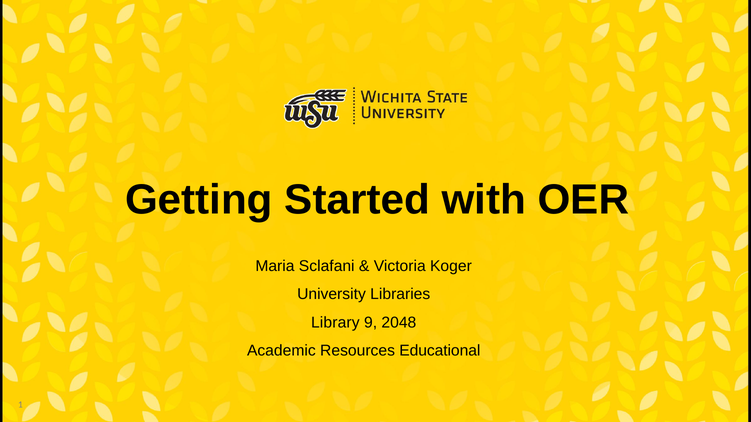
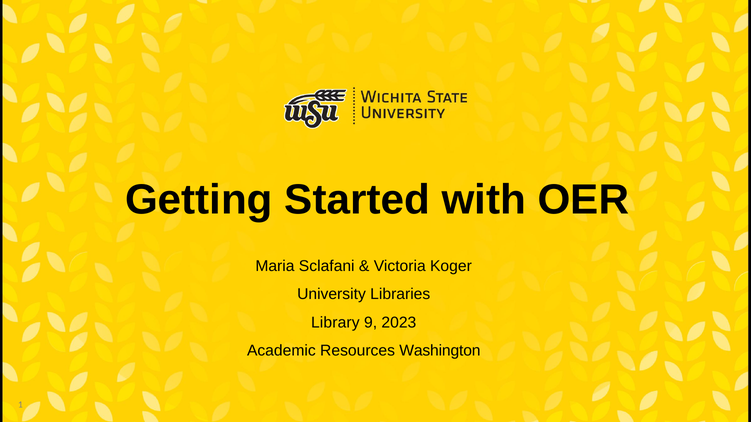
2048: 2048 -> 2023 (399, 323)
Educational: Educational -> Washington (440, 351)
